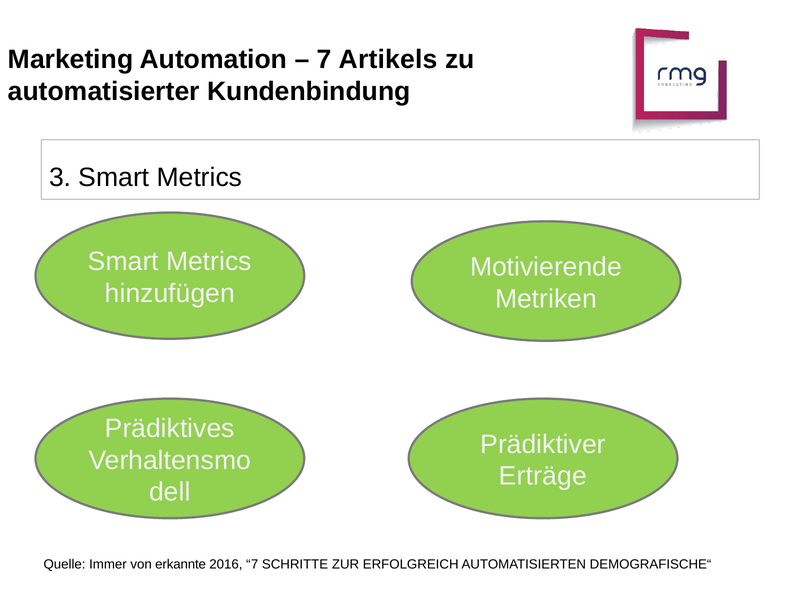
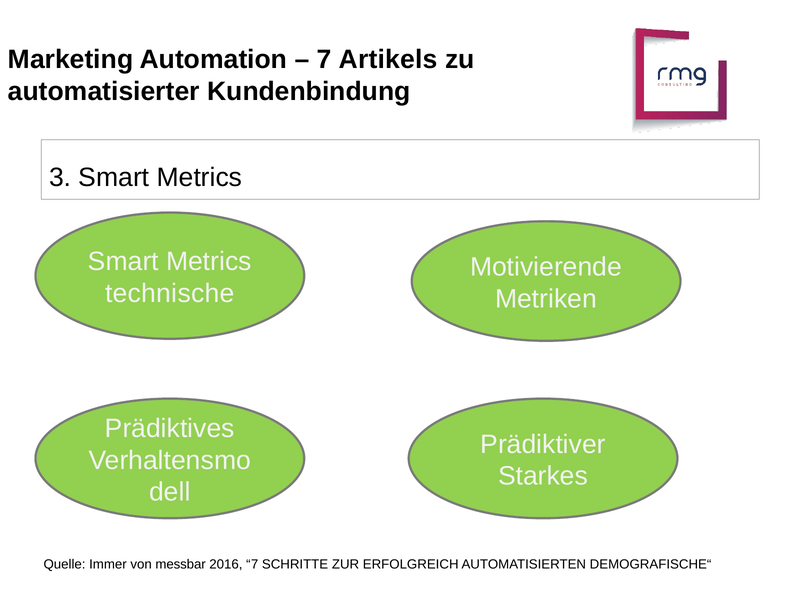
hinzufügen: hinzufügen -> technische (170, 293)
Erträge: Erträge -> Starkes (543, 476)
erkannte: erkannte -> messbar (181, 564)
